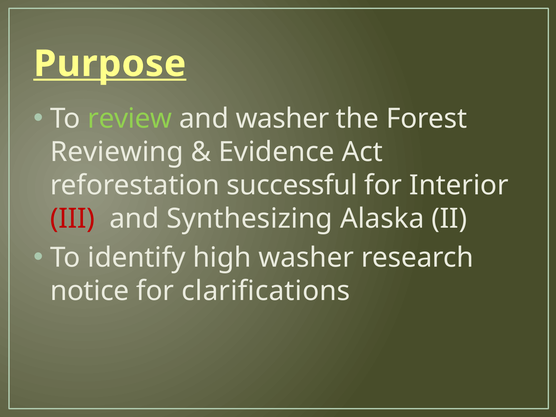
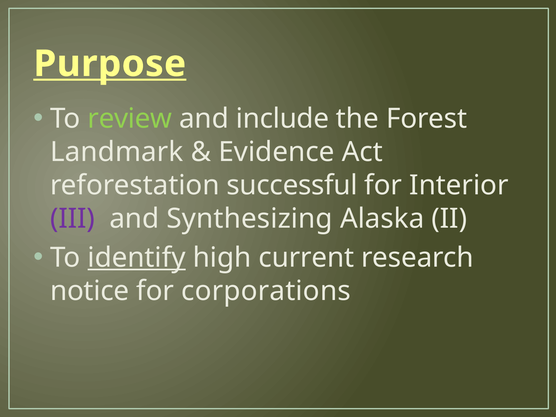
and washer: washer -> include (283, 119)
Reviewing: Reviewing -> Landmark (117, 152)
III colour: red -> purple (72, 219)
identify underline: none -> present (137, 258)
high washer: washer -> current (306, 258)
clarifications: clarifications -> corporations (266, 291)
